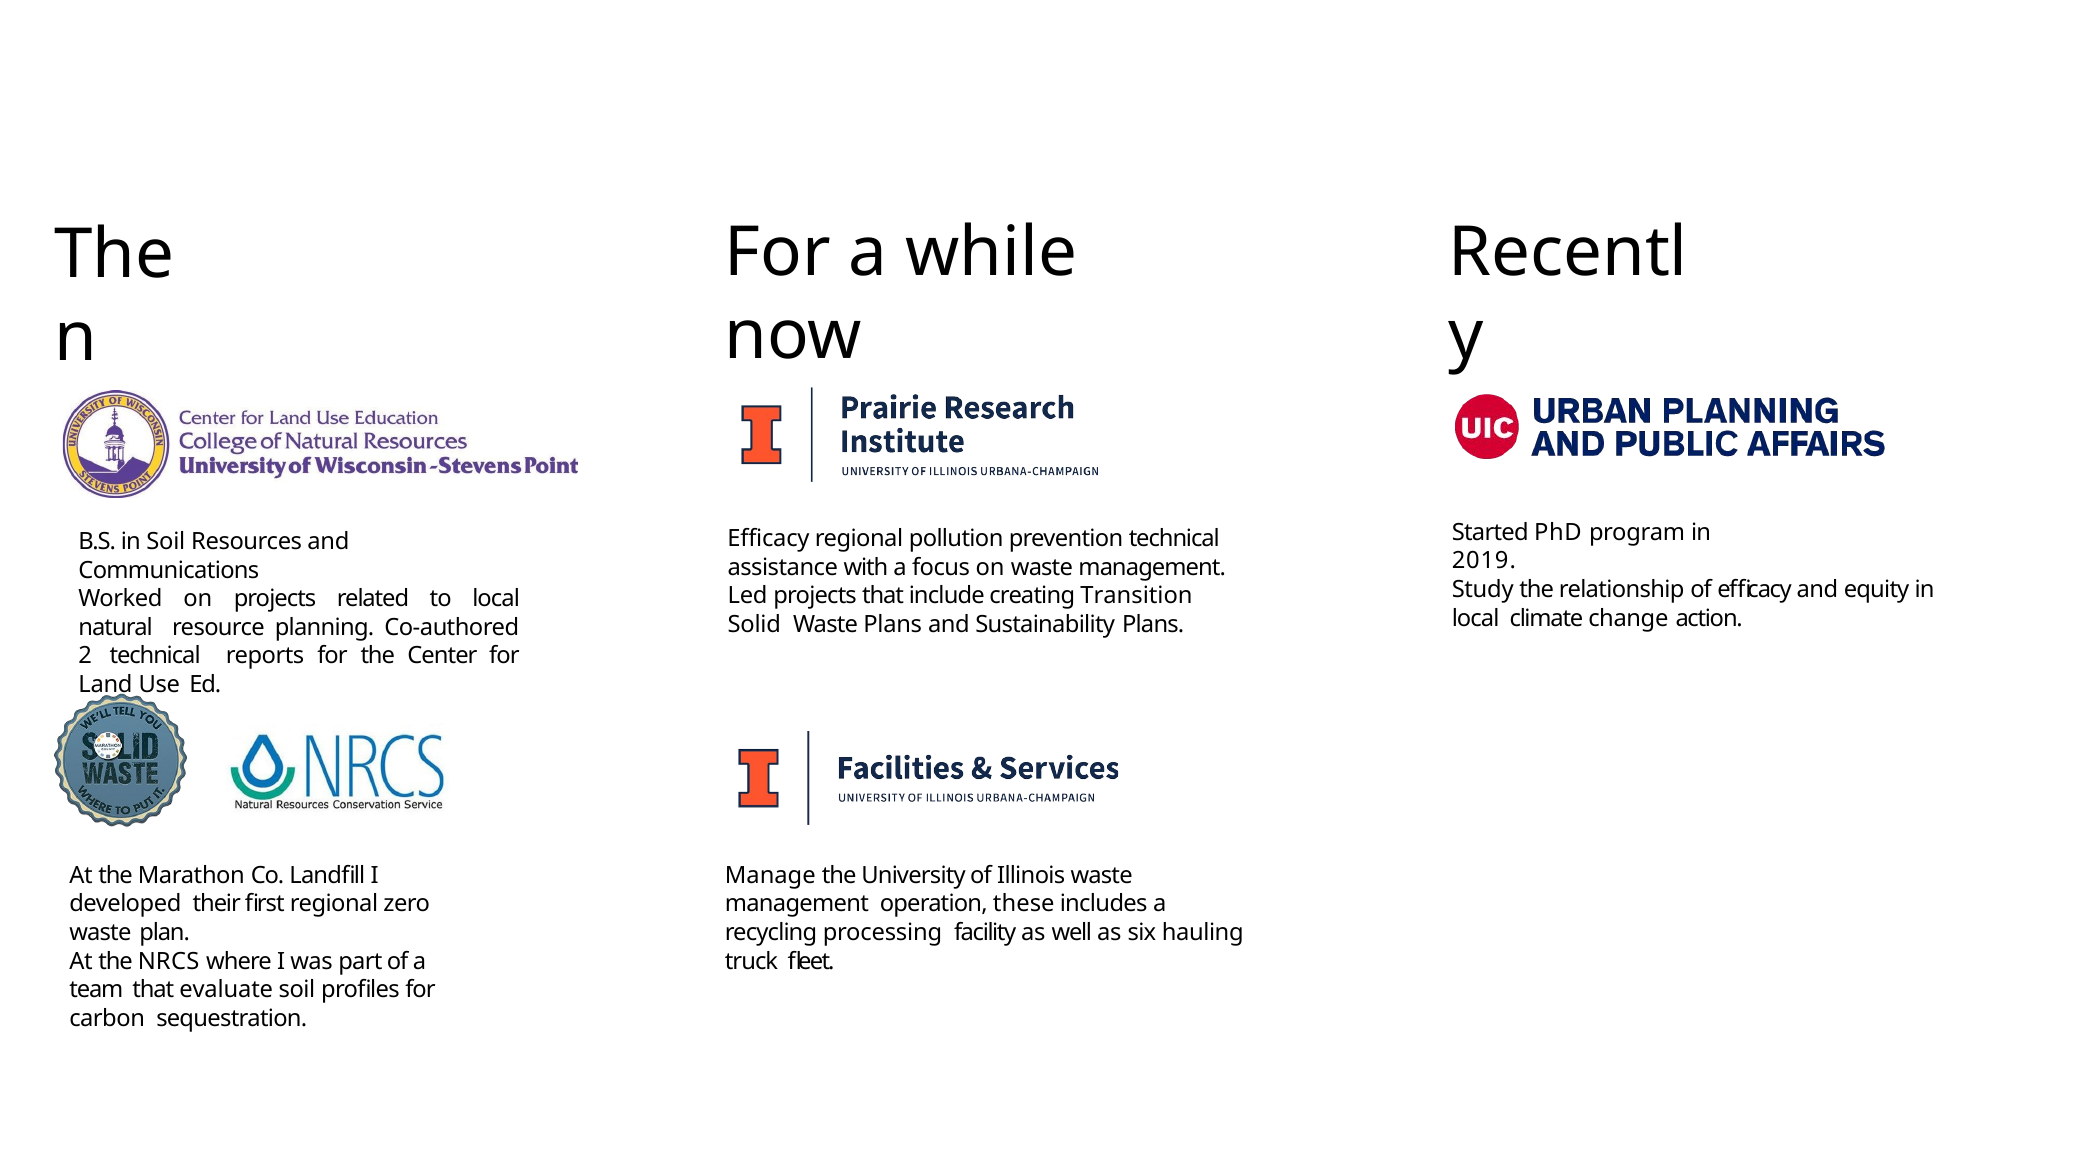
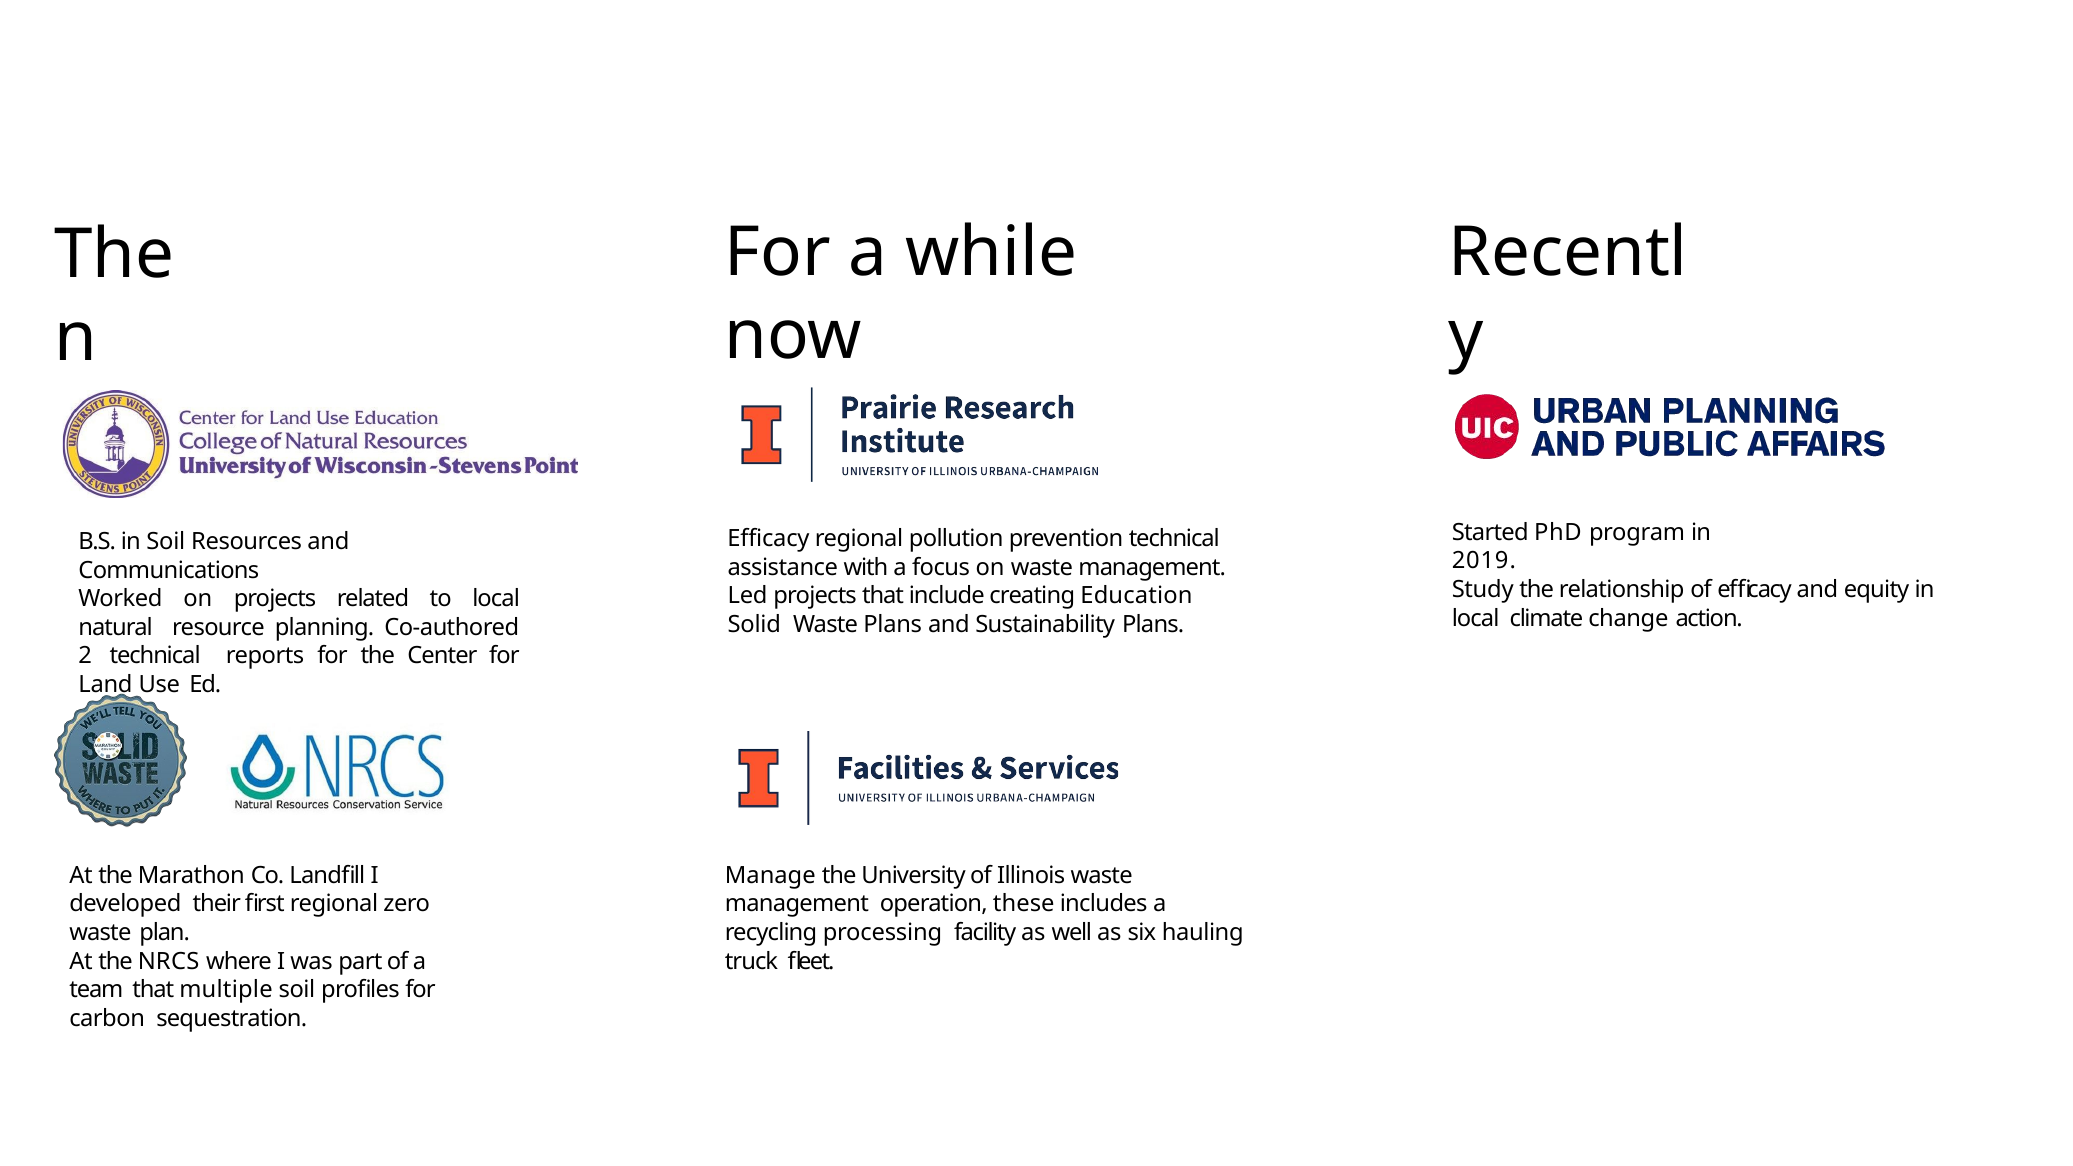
Transition: Transition -> Education (1136, 596)
evaluate: evaluate -> multiple (226, 990)
